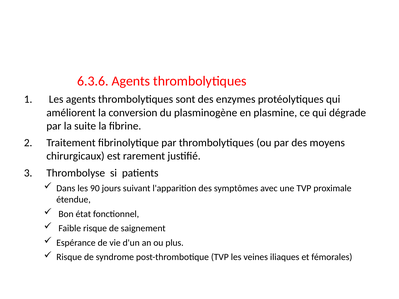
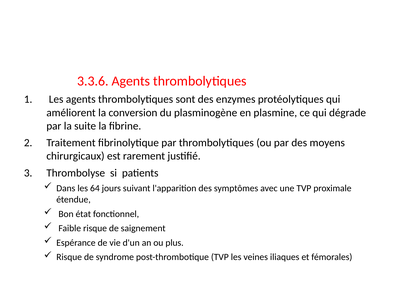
6.3.6: 6.3.6 -> 3.3.6 (93, 81)
90: 90 -> 64 (95, 188)
